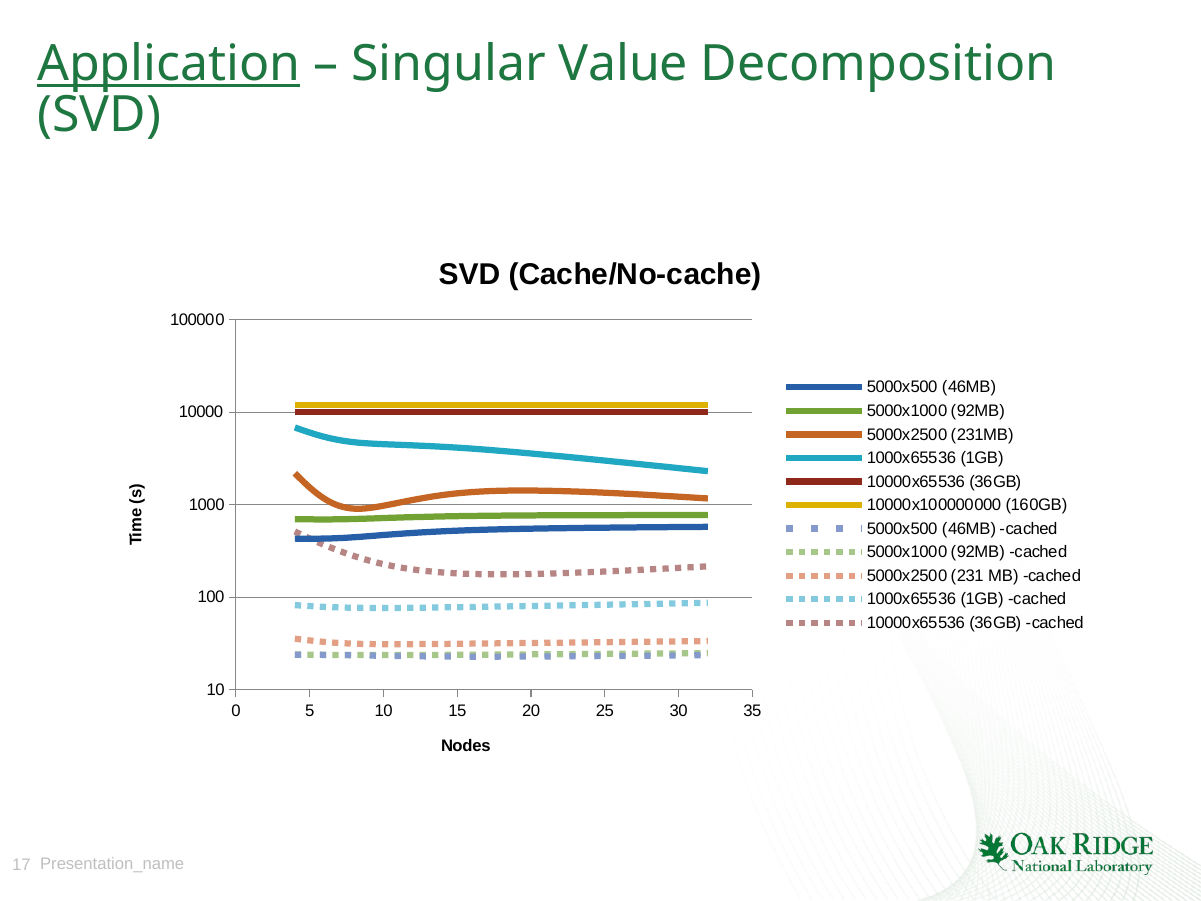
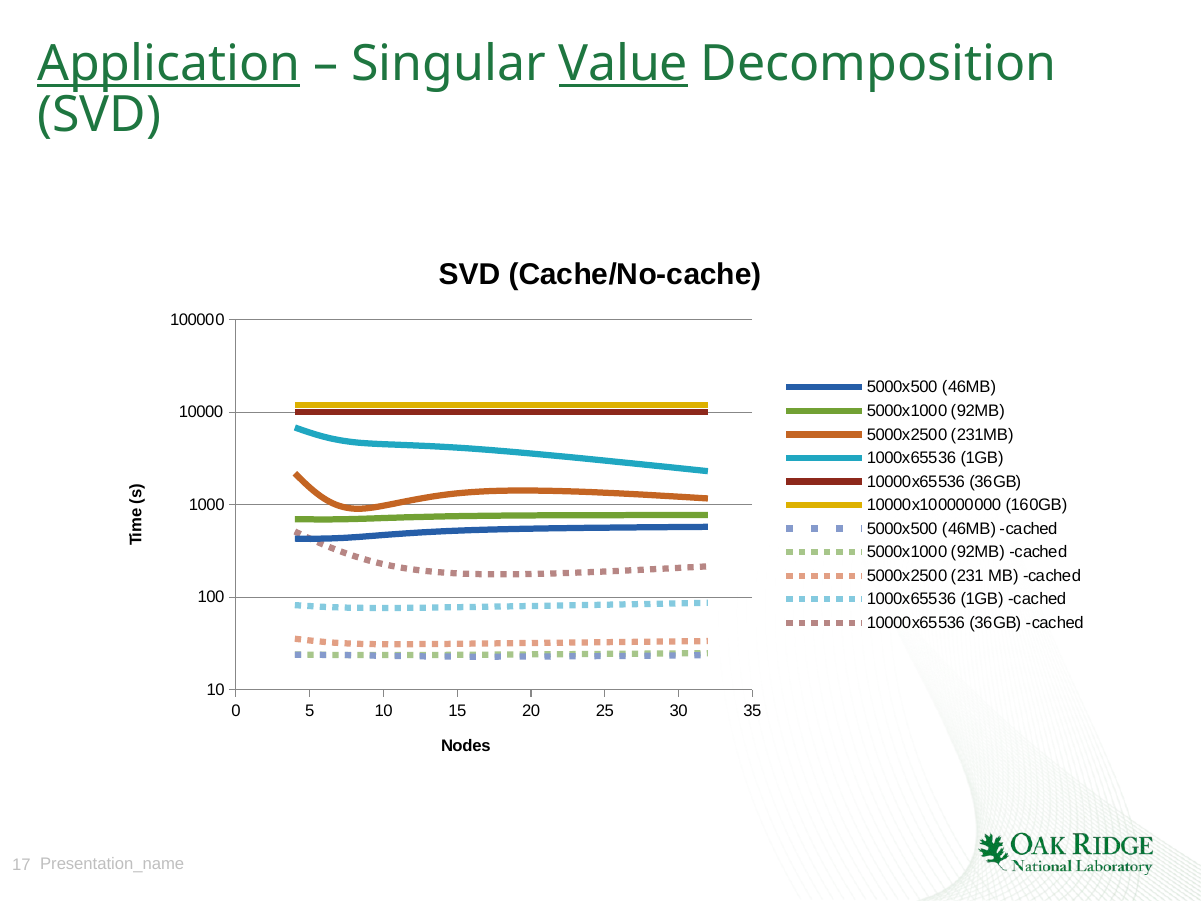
Value underline: none -> present (623, 64)
